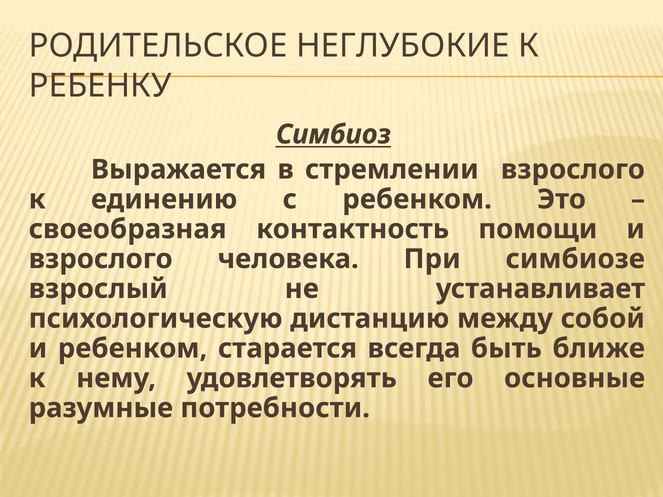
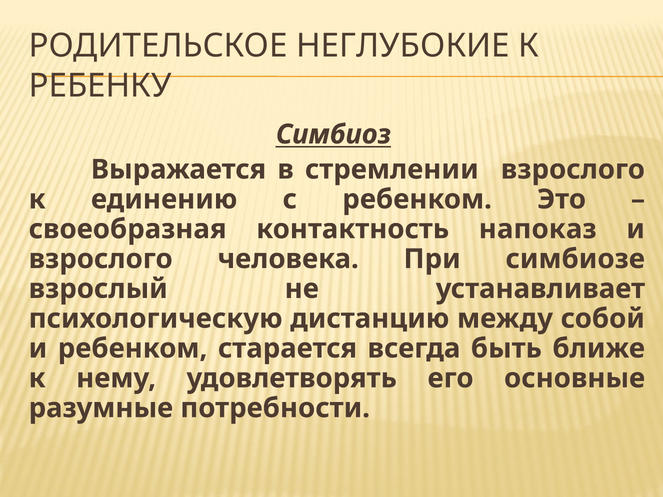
помощи: помощи -> напоказ (538, 229)
